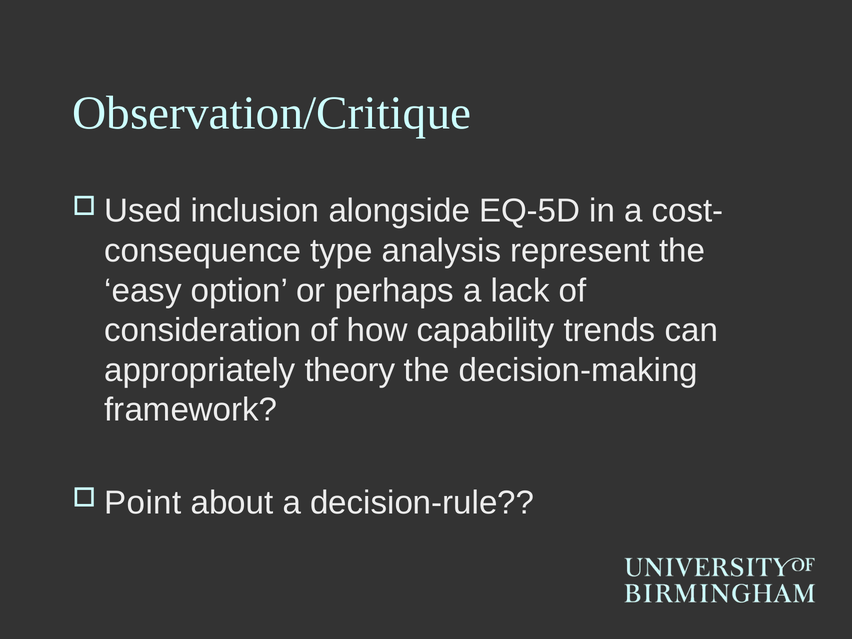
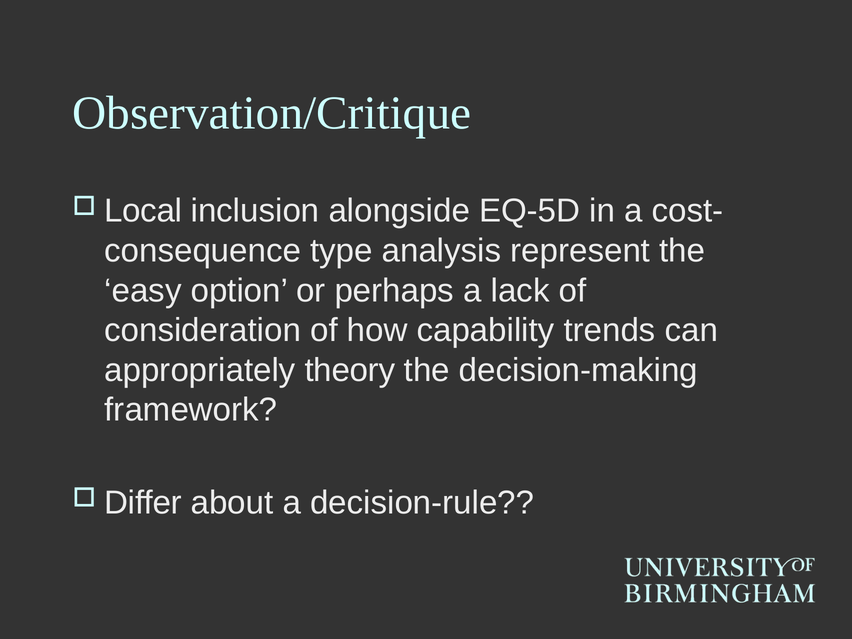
Used: Used -> Local (143, 211)
Point: Point -> Differ (143, 503)
